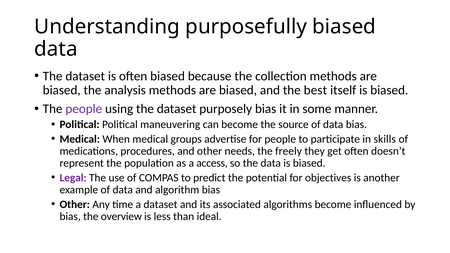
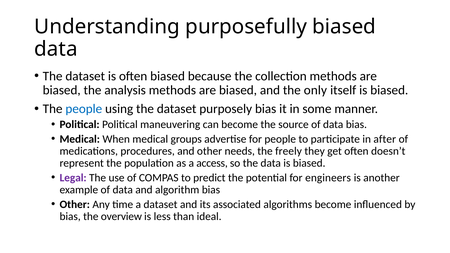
best: best -> only (315, 90)
people colour: purple -> blue (84, 109)
skills: skills -> after (385, 139)
objectives: objectives -> engineers (328, 178)
